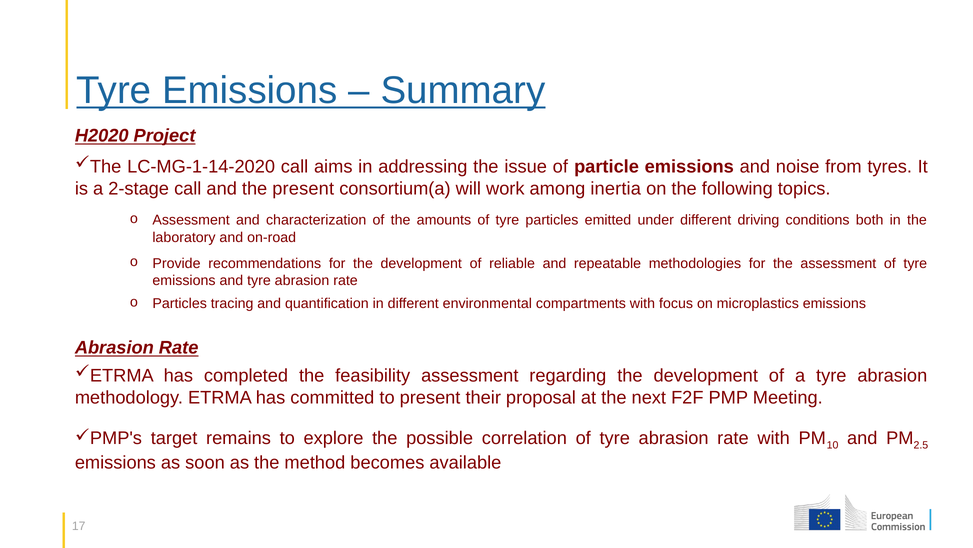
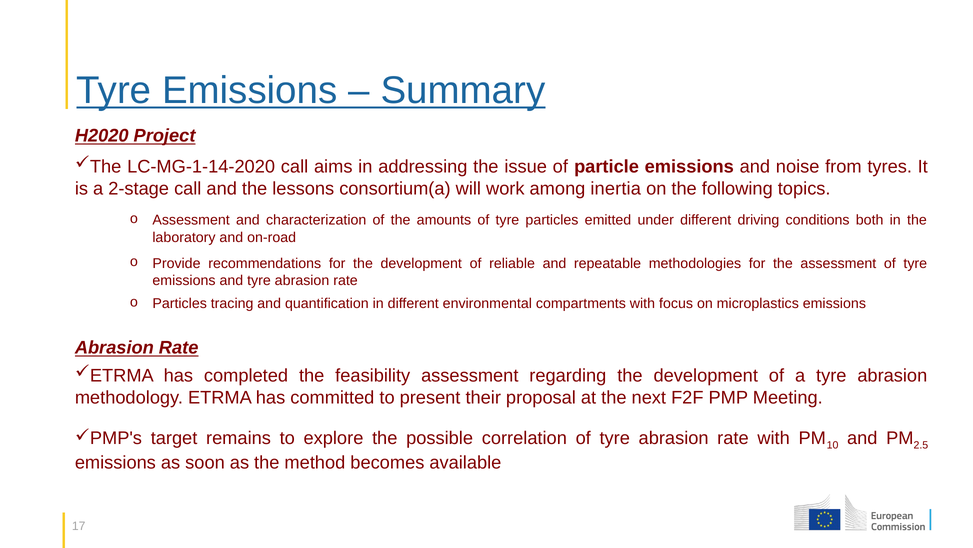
the present: present -> lessons (303, 189)
